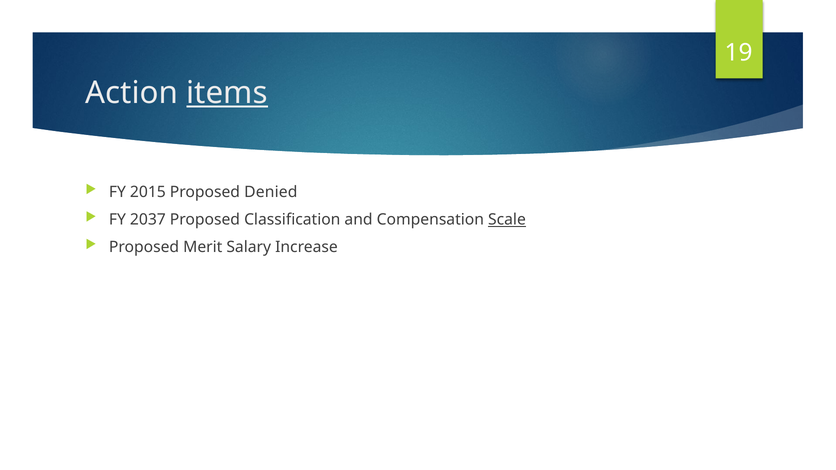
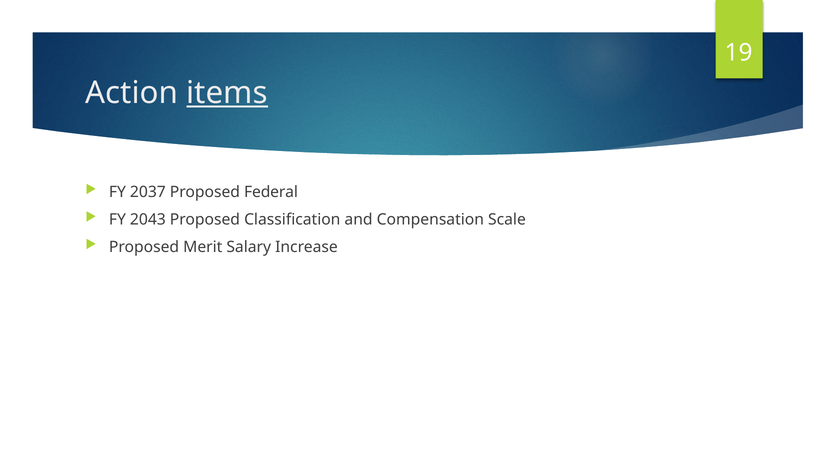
2015: 2015 -> 2037 (148, 192)
Denied: Denied -> Federal (271, 192)
2037: 2037 -> 2043 (148, 220)
Scale underline: present -> none (507, 220)
